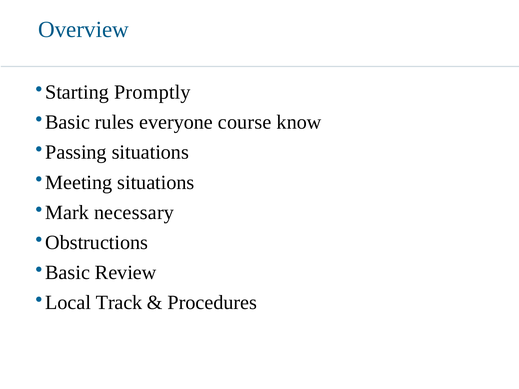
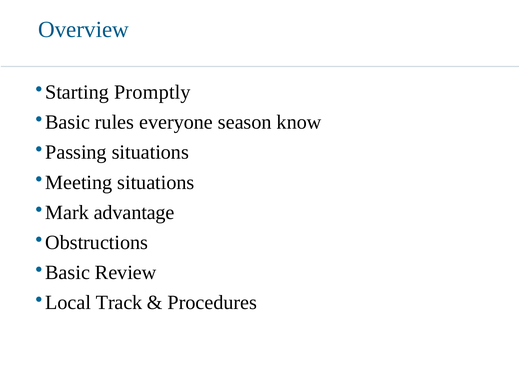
course: course -> season (245, 122)
necessary: necessary -> advantage (134, 213)
